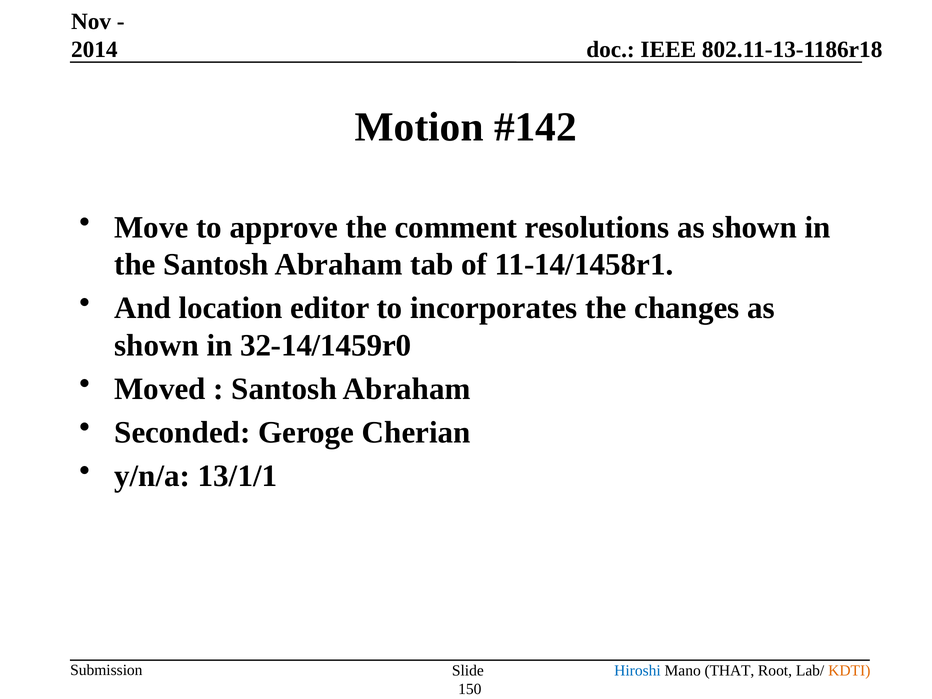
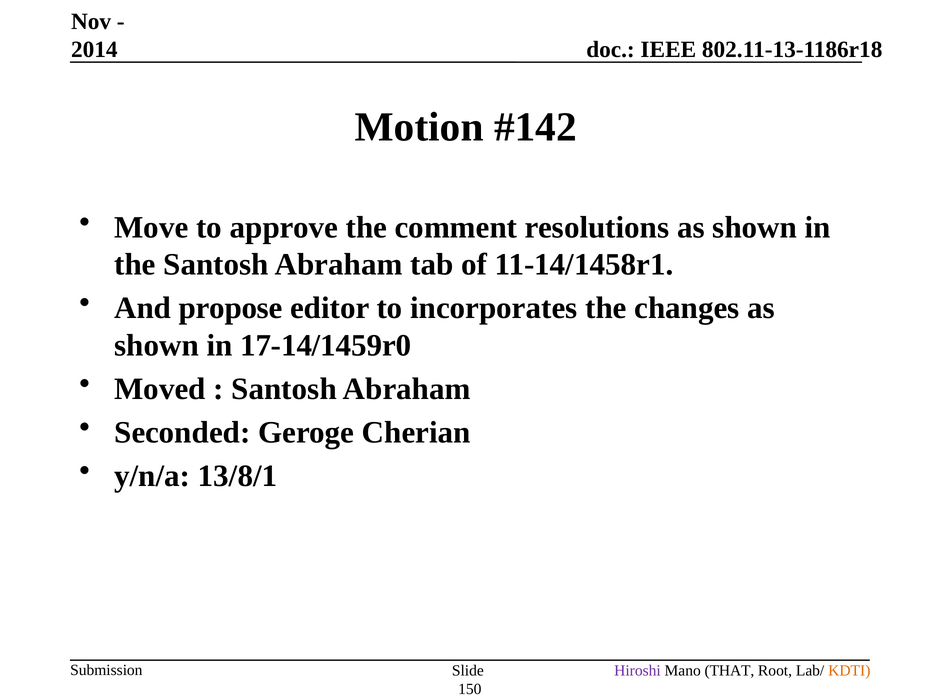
location: location -> propose (231, 308)
32-14/1459r0: 32-14/1459r0 -> 17-14/1459r0 (326, 345)
13/1/1: 13/1/1 -> 13/8/1 (238, 476)
Hiroshi colour: blue -> purple (637, 670)
